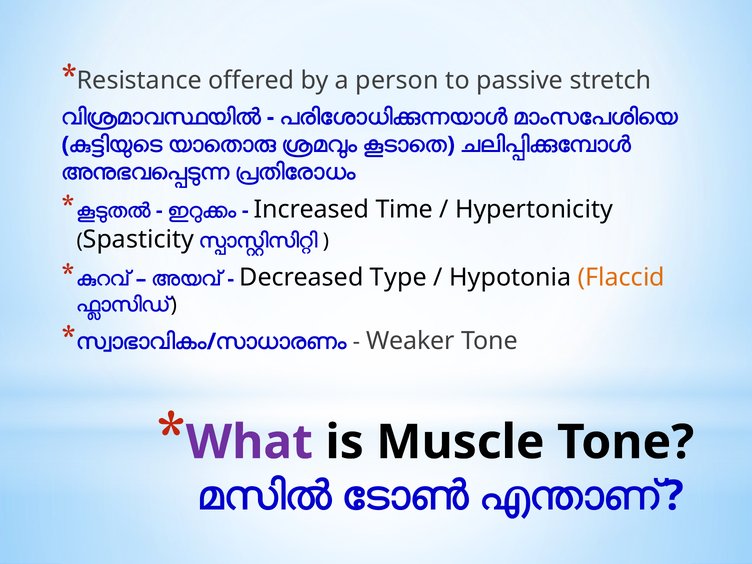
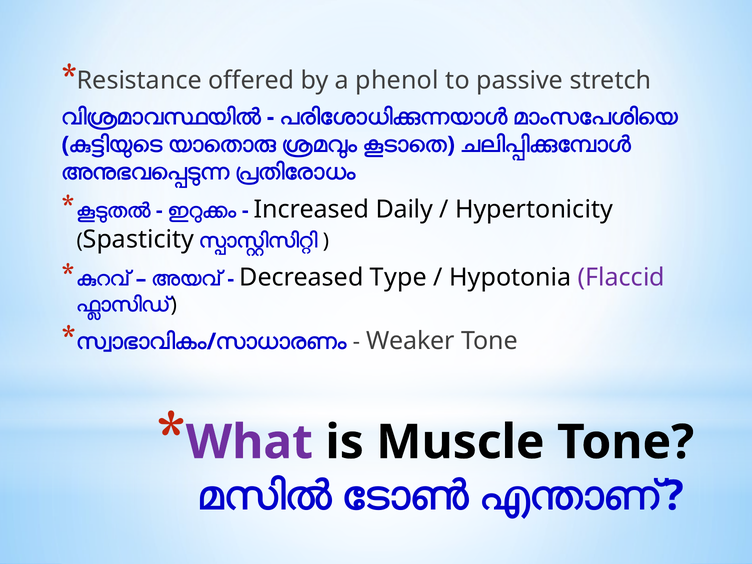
person: person -> phenol (397, 81)
Time: Time -> Daily (404, 209)
Flaccid colour: orange -> purple (621, 278)
